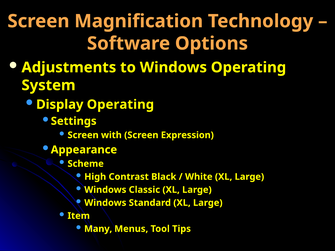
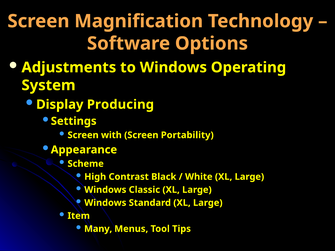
Display Operating: Operating -> Producing (120, 105)
Expression: Expression -> Portability (187, 135)
